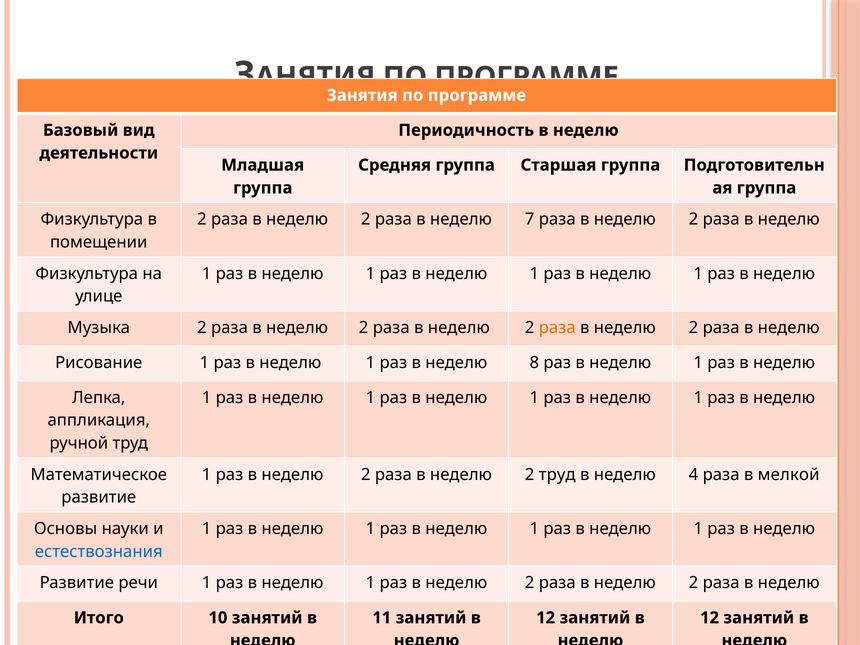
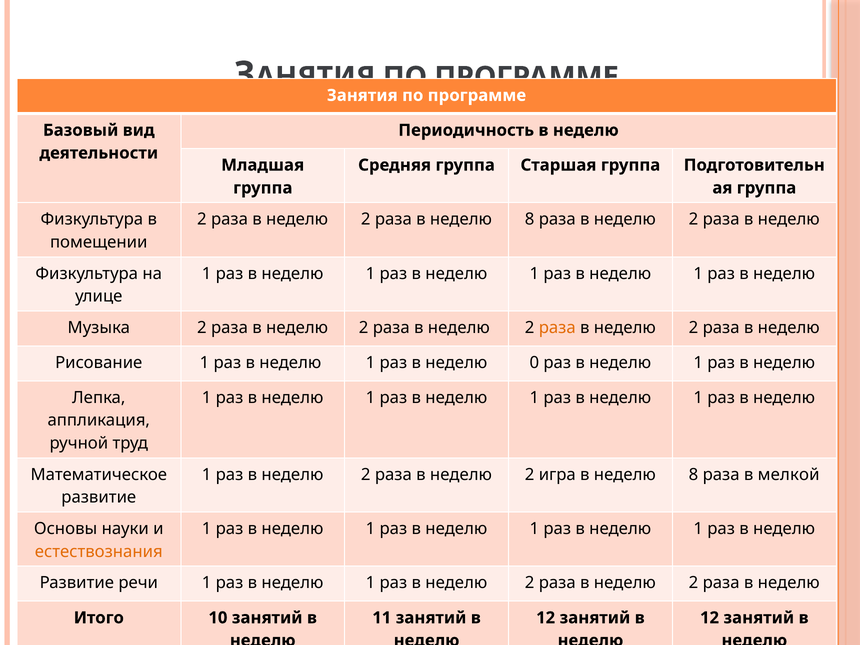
раза в неделю 7: 7 -> 8 (530, 219)
8: 8 -> 0 (534, 363)
2 труд: труд -> игра (557, 474)
4: 4 -> 8 (694, 474)
естествознания colour: blue -> orange (99, 551)
